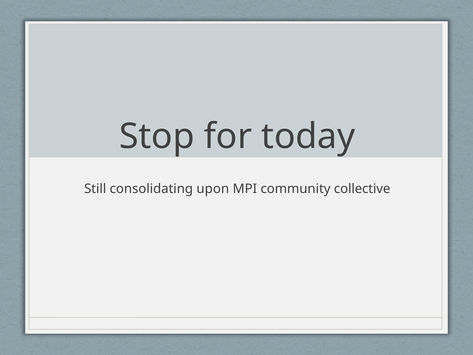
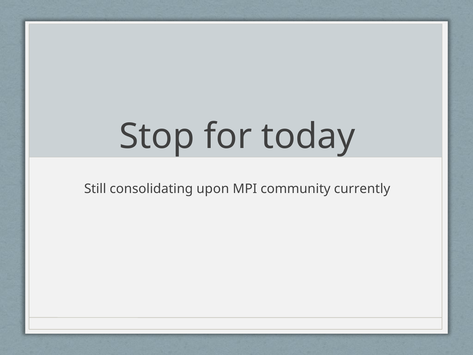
collective: collective -> currently (362, 189)
